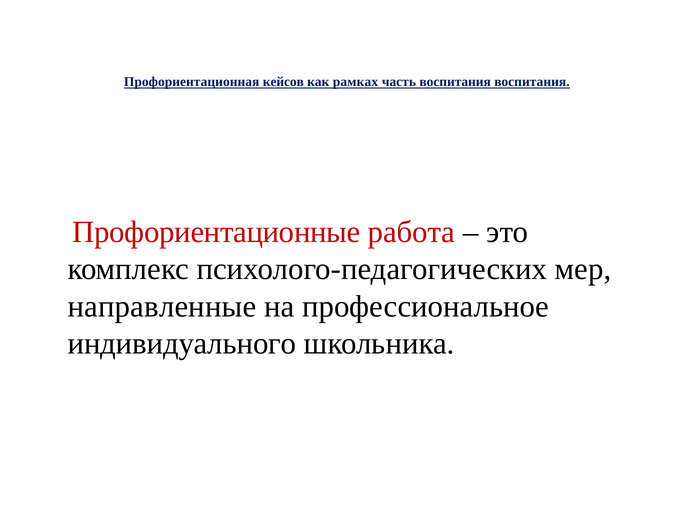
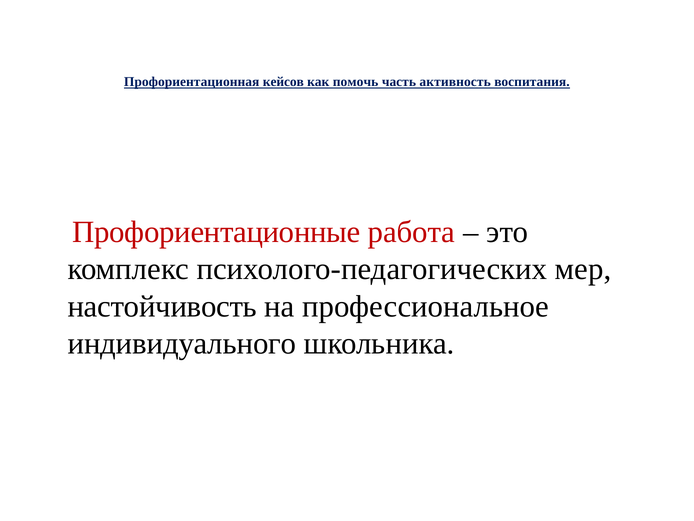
рамках: рамках -> помочь (356, 82)
часть воспитания: воспитания -> активность (455, 82)
направленные: направленные -> настойчивость (162, 306)
